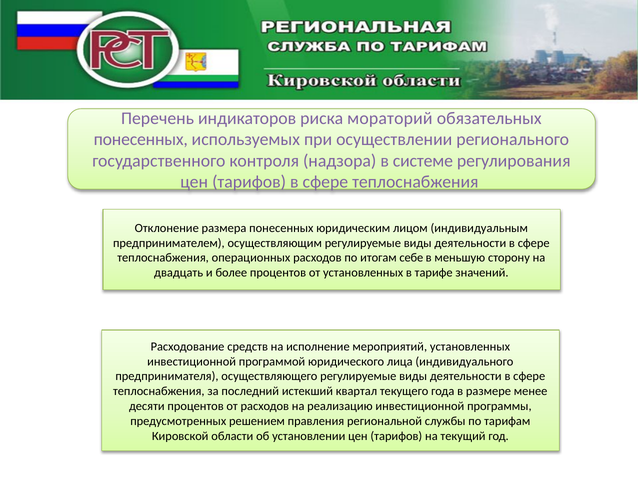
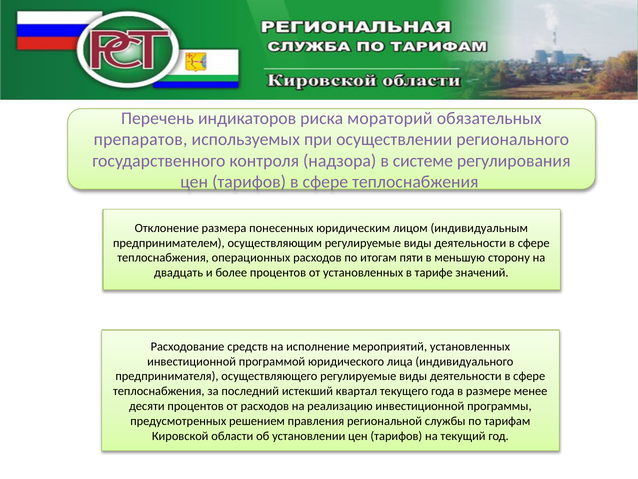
понесенных: понесенных -> препаратов (141, 139)
себе: себе -> пяти (411, 258)
